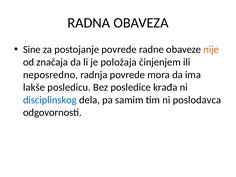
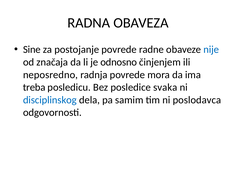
nije colour: orange -> blue (211, 50)
položaja: položaja -> odnosno (119, 62)
lakše: lakše -> treba (34, 87)
krađa: krađa -> svaka (165, 87)
